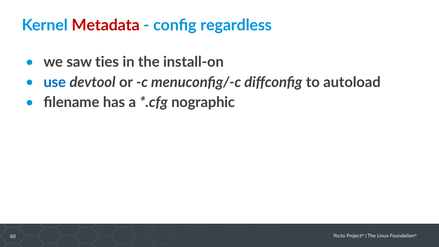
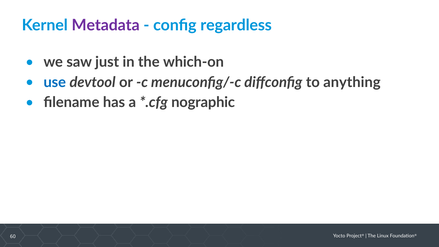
Metadata colour: red -> purple (106, 25)
ties: ties -> just (107, 62)
install-on: install-on -> which-on (193, 62)
autoload: autoload -> anything (352, 82)
